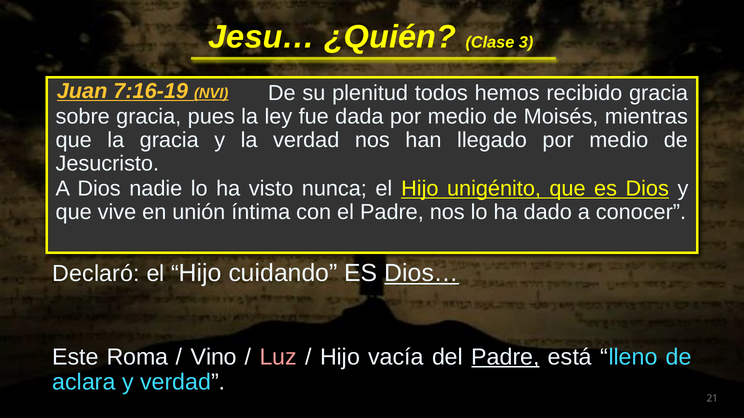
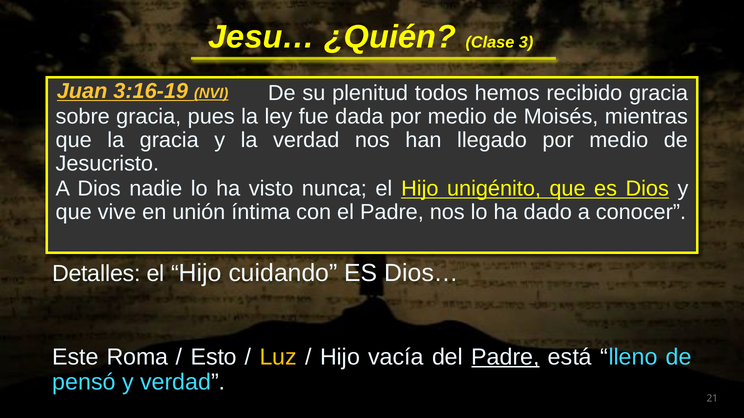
7:16-19: 7:16-19 -> 3:16-19 (151, 91)
Declaró: Declaró -> Detalles (96, 274)
Dios… underline: present -> none (422, 274)
Vino: Vino -> Esto (214, 357)
Luz colour: pink -> yellow (278, 357)
aclara: aclara -> pensó (84, 382)
